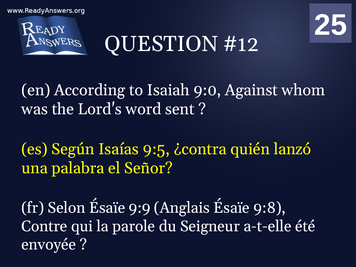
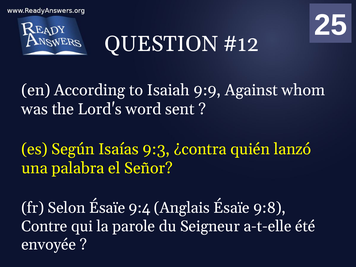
9:0: 9:0 -> 9:9 (207, 90)
9:5: 9:5 -> 9:3 (156, 149)
9:9: 9:9 -> 9:4 (140, 208)
